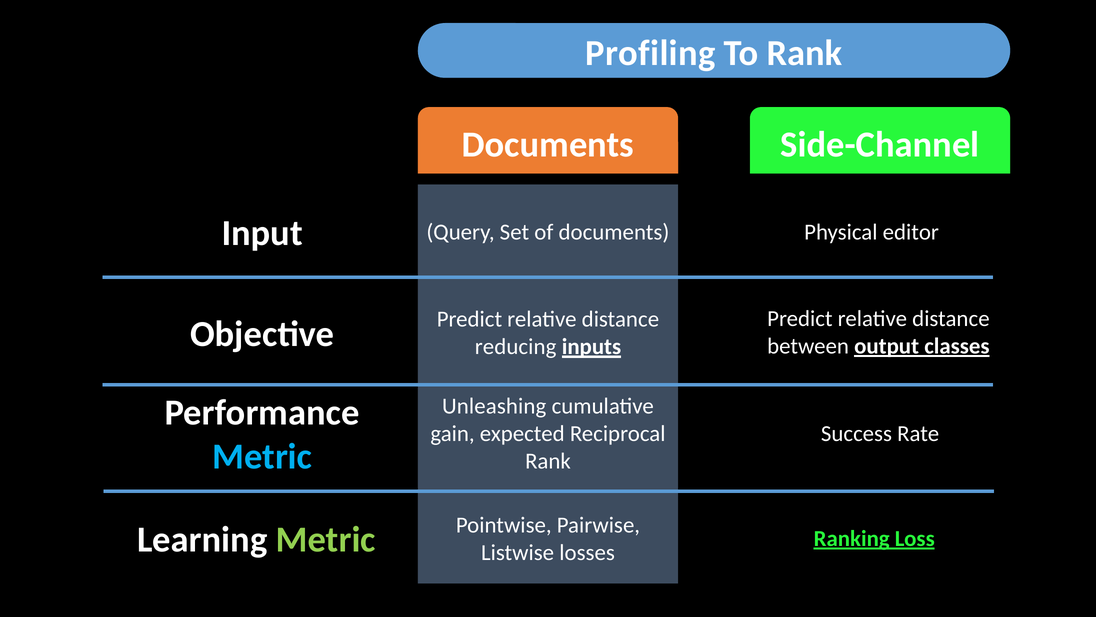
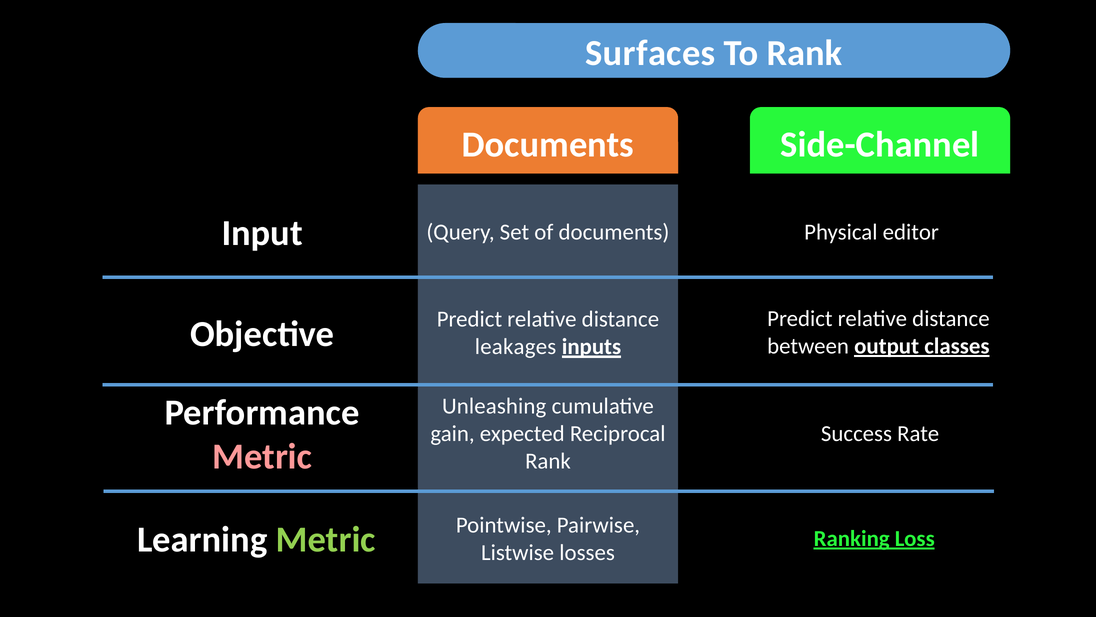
Profiling: Profiling -> Surfaces (650, 53)
reducing: reducing -> leakages (516, 347)
Metric colour: light blue -> pink (262, 456)
